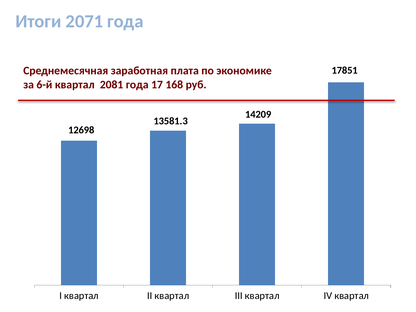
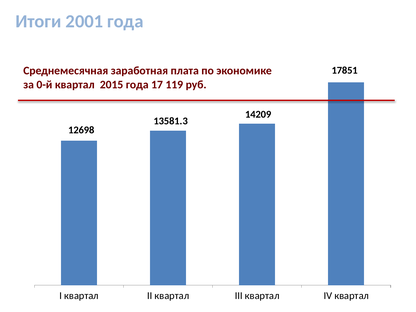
2071: 2071 -> 2001 (84, 21)
6-й: 6-й -> 0-й (44, 85)
2081: 2081 -> 2015 (112, 85)
168: 168 -> 119 (174, 85)
